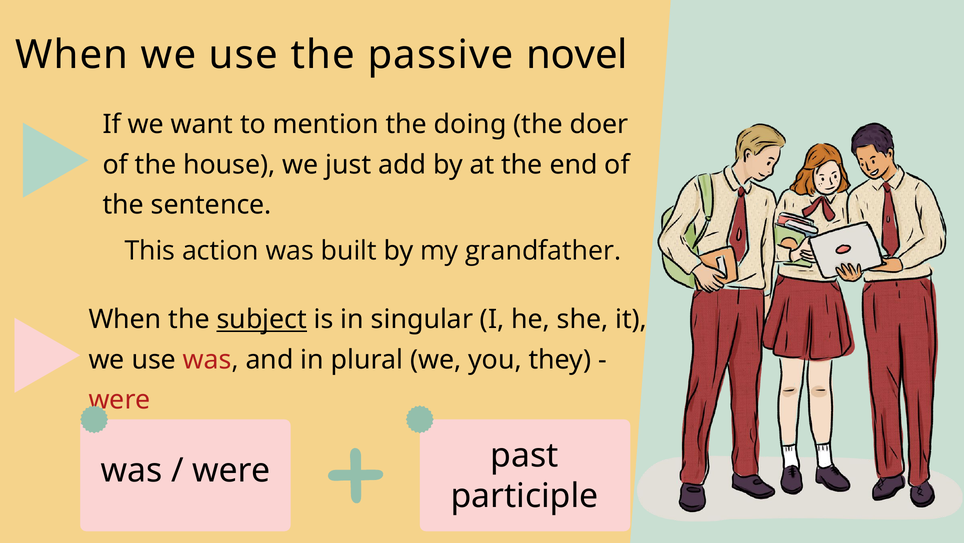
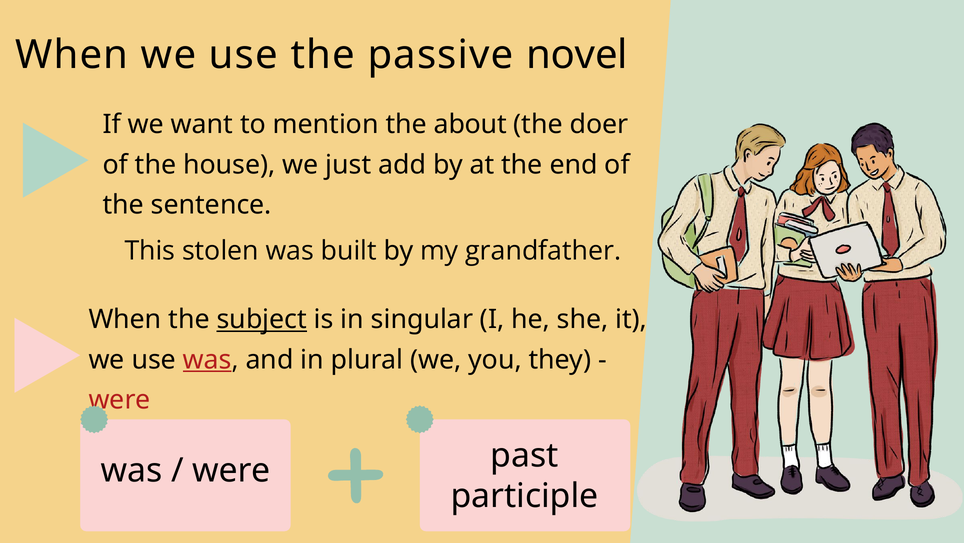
doing: doing -> about (470, 124)
action: action -> stolen (220, 250)
was underline: none -> present (207, 359)
